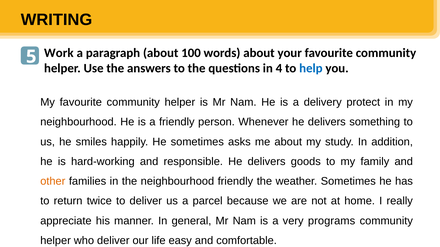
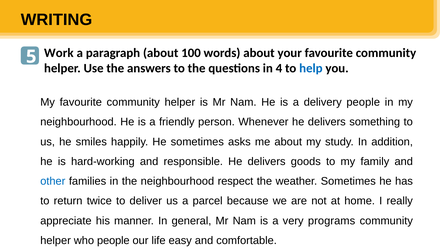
delivery protect: protect -> people (363, 102)
other colour: orange -> blue (53, 182)
neighbourhood friendly: friendly -> respect (235, 182)
who deliver: deliver -> people (113, 241)
